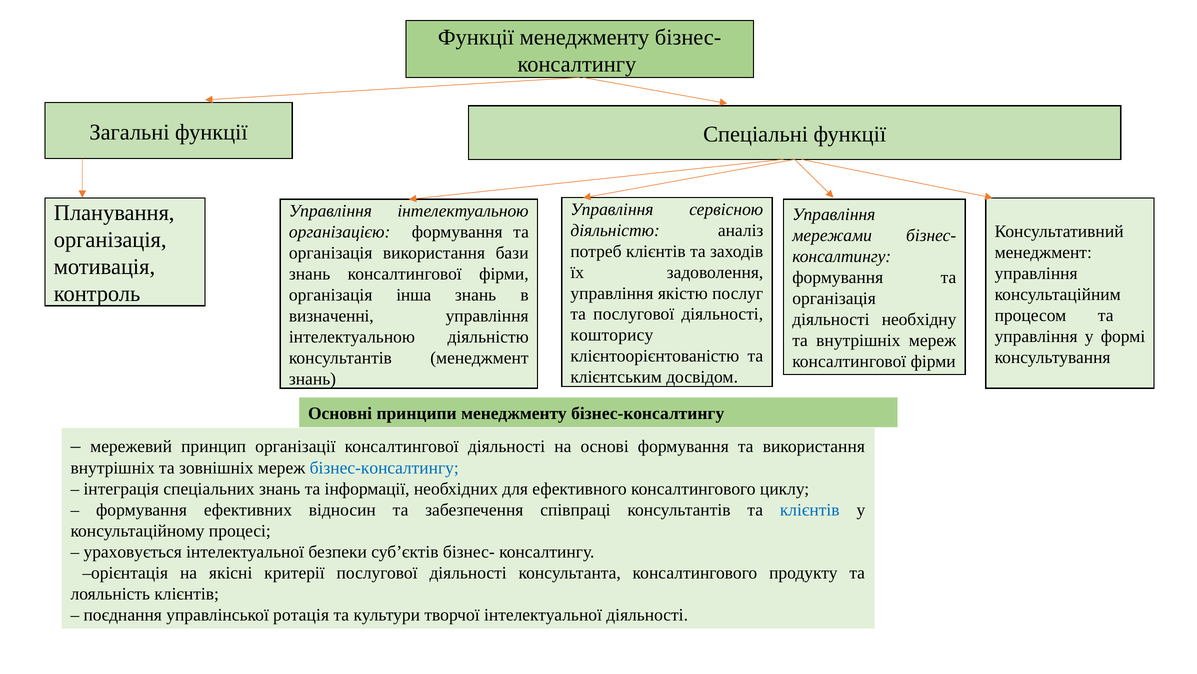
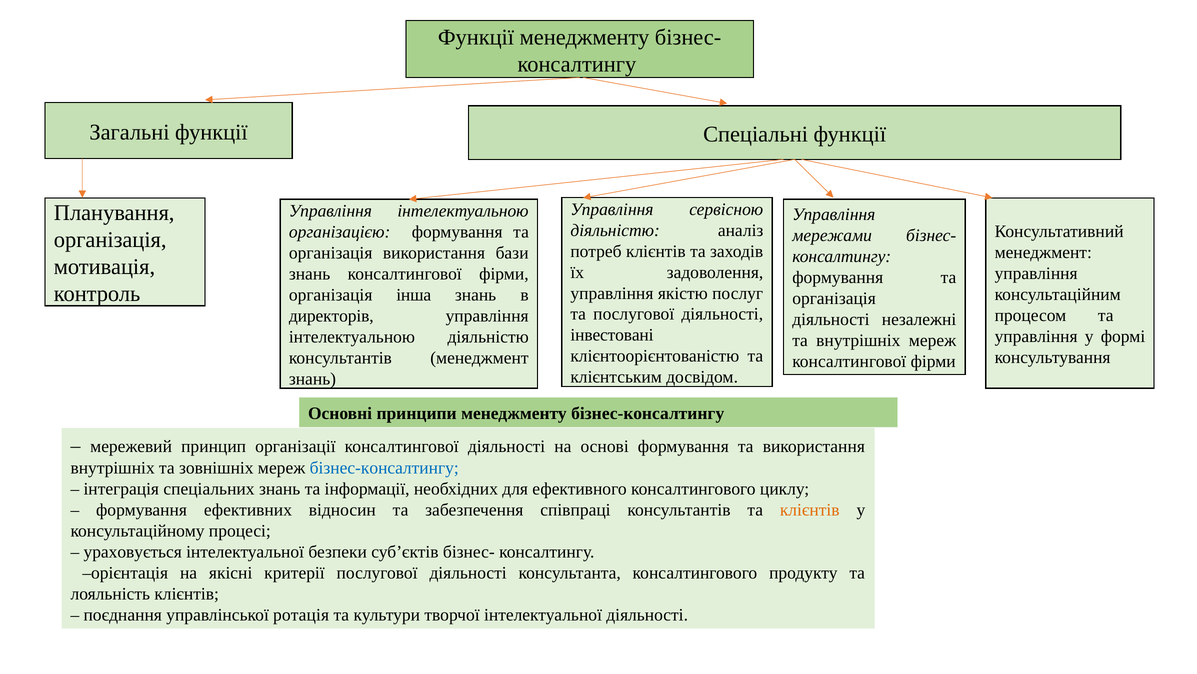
визначенні: визначенні -> директорів (331, 316)
необхідну: необхідну -> незалежні (919, 319)
кошторису: кошторису -> інвестовані (612, 335)
клієнтів colour: blue -> orange (810, 509)
